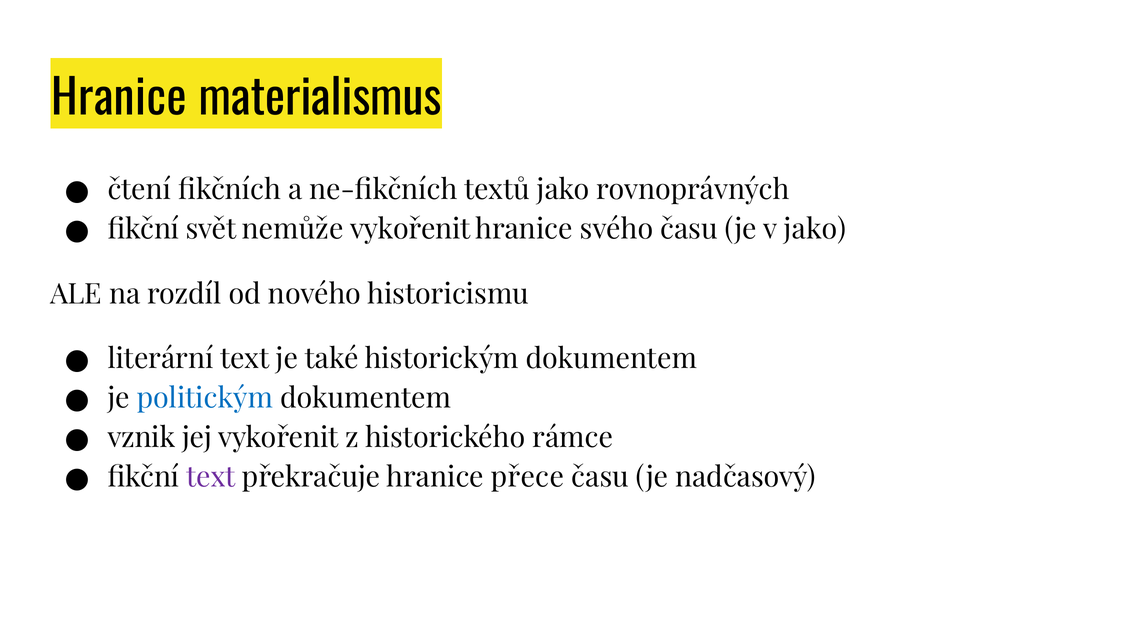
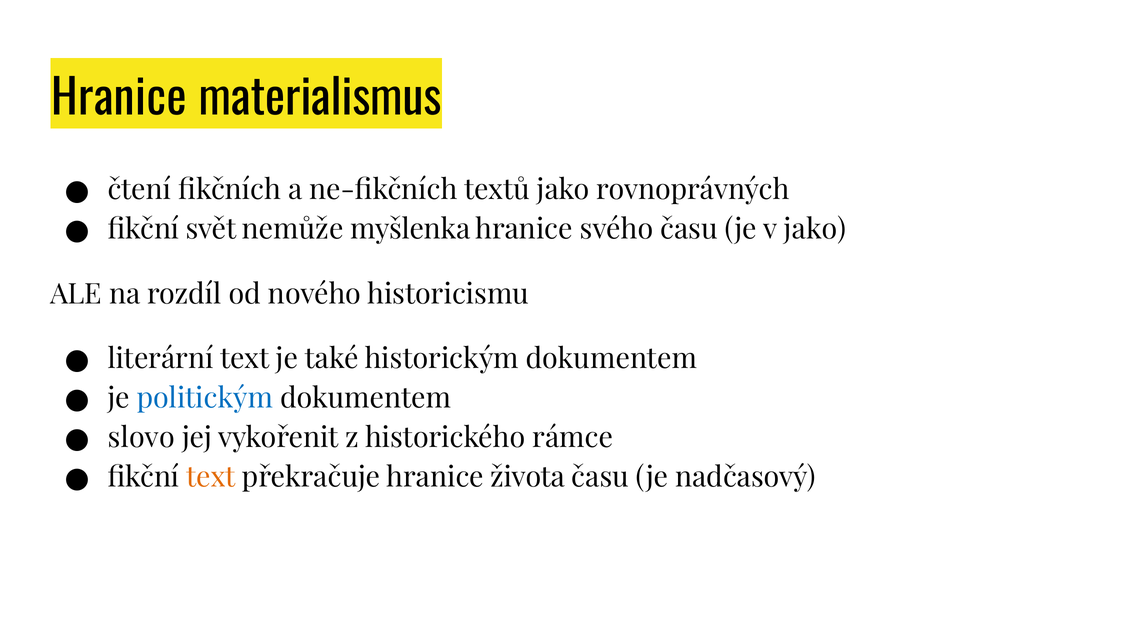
nemůže vykořenit: vykořenit -> myšlenka (410, 229)
vznik: vznik -> slovo (141, 438)
text colour: purple -> orange (211, 477)
přece: přece -> života (528, 477)
